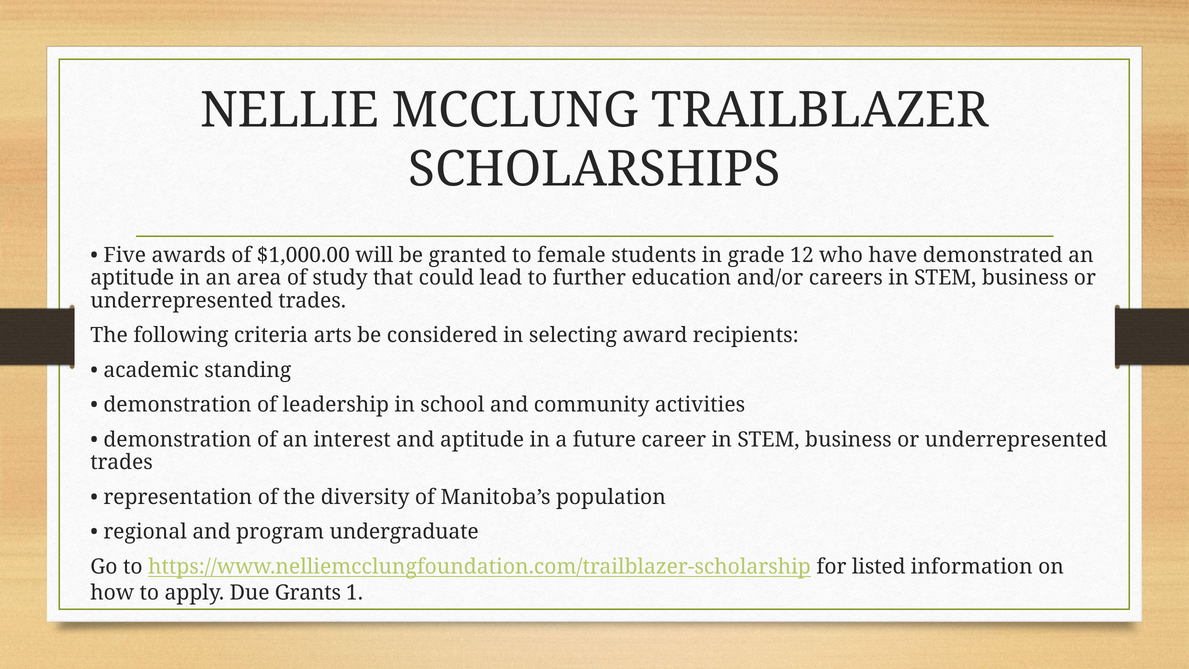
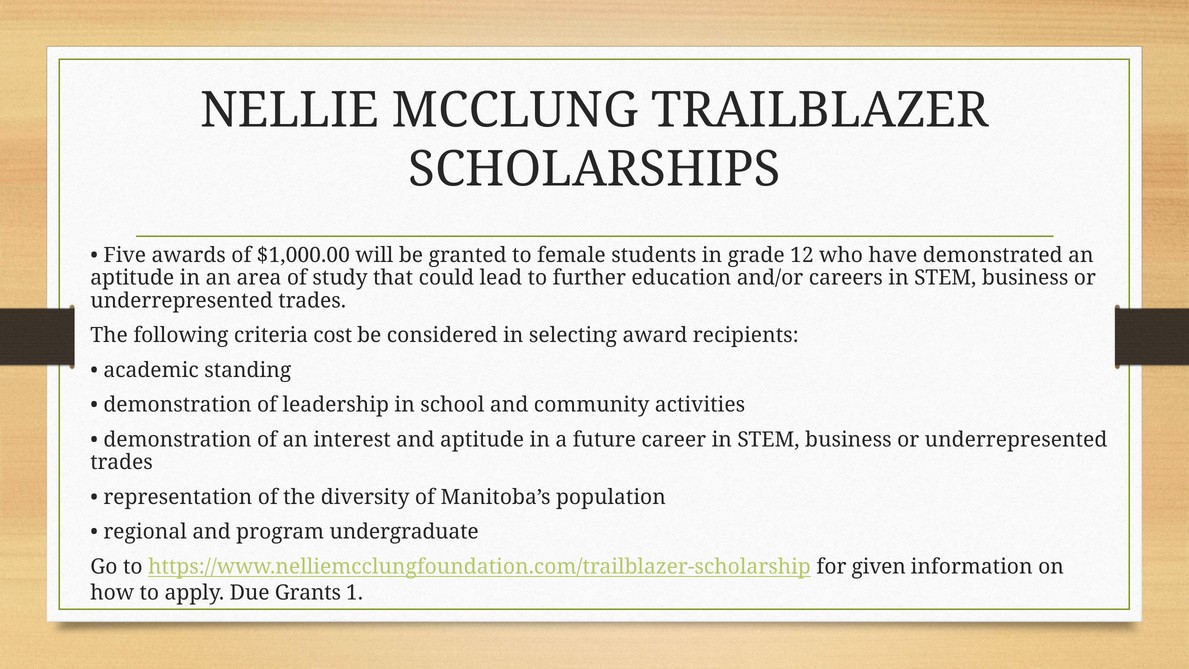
arts: arts -> cost (333, 335)
listed: listed -> given (879, 567)
